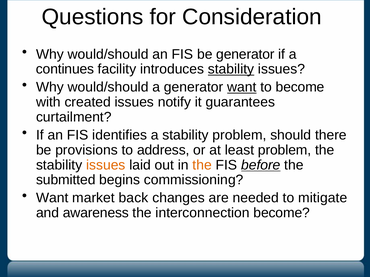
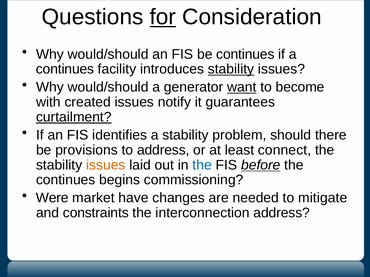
for underline: none -> present (163, 17)
be generator: generator -> continues (245, 54)
curtailment underline: none -> present (74, 117)
least problem: problem -> connect (285, 150)
the colour: orange -> blue (202, 165)
submitted: submitted -> continues (66, 180)
Want: Want -> Were (52, 198)
back: back -> have (133, 198)
awareness: awareness -> constraints (96, 213)
interconnection become: become -> address (282, 213)
